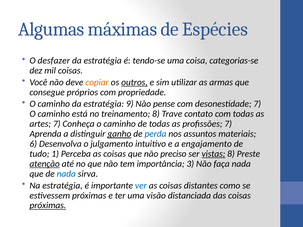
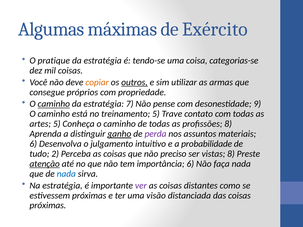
Espécies: Espécies -> Exército (215, 29)
desfazer: desfazer -> pratique (54, 61)
caminho underline: none -> present (54, 104)
9: 9 -> 7 (130, 104)
desonestidade 7: 7 -> 9 (257, 104)
treinamento 8: 8 -> 5 (156, 114)
artes 7: 7 -> 5 (57, 124)
profissões 7: 7 -> 8 (228, 124)
perda colour: blue -> purple (155, 134)
engajamento: engajamento -> probabilidade (207, 144)
1: 1 -> 2 (55, 154)
vistas underline: present -> none (213, 154)
importância 3: 3 -> 6 (190, 164)
ver colour: blue -> purple (141, 186)
próximas underline: present -> none (48, 206)
